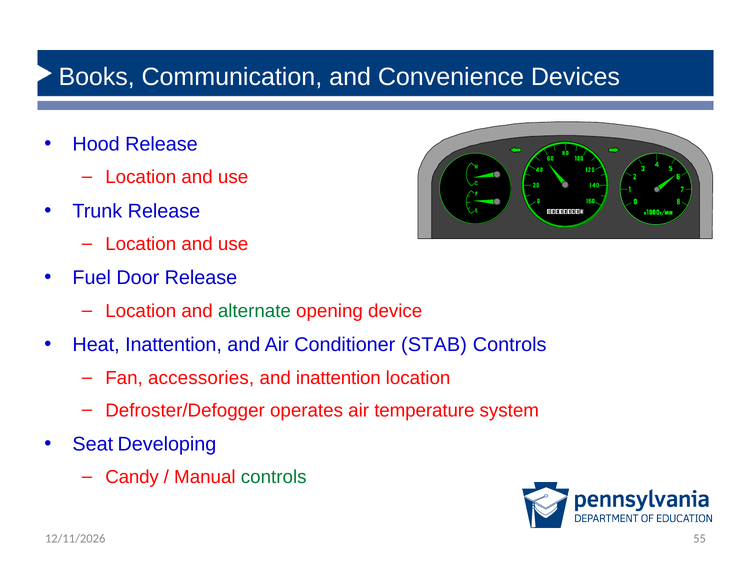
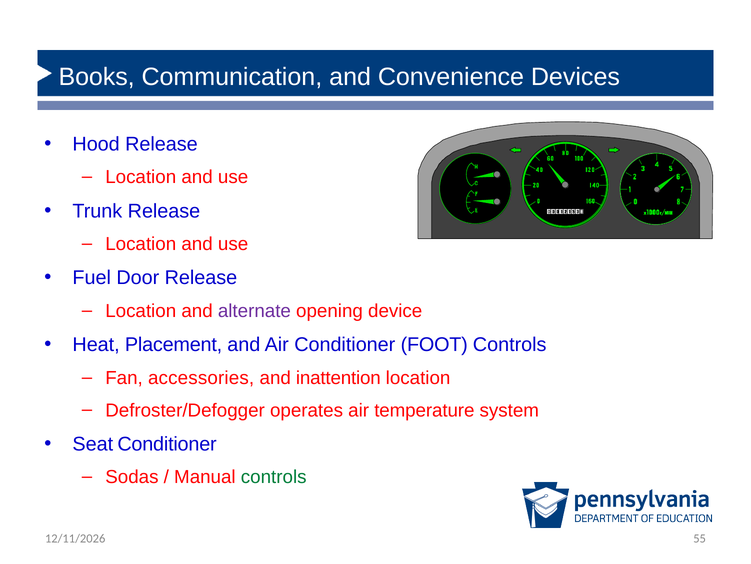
alternate colour: green -> purple (254, 311)
Heat Inattention: Inattention -> Placement (174, 344)
STAB: STAB -> FOOT (434, 344)
Seat Developing: Developing -> Conditioner (167, 444)
Candy: Candy -> Sodas (132, 477)
